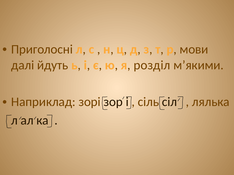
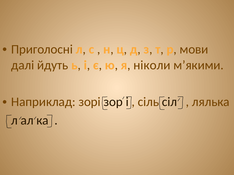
розділ: розділ -> ніколи (152, 65)
